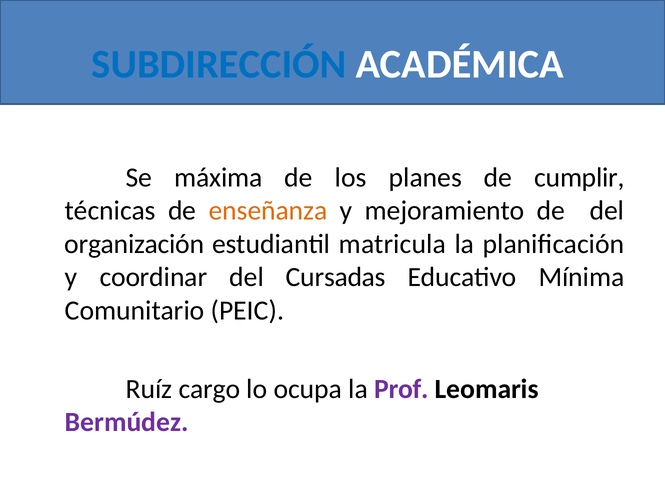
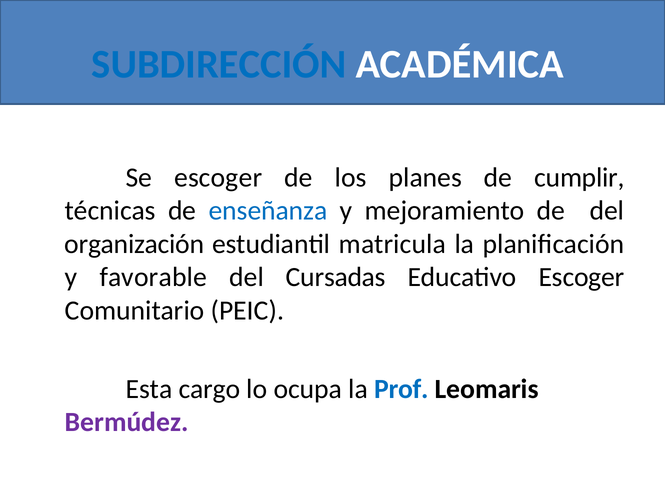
Se máxima: máxima -> escoger (218, 177)
enseñanza colour: orange -> blue (268, 211)
coordinar: coordinar -> favorable (153, 277)
Educativo Mínima: Mínima -> Escoger (582, 277)
Ruíz: Ruíz -> Esta (149, 389)
Prof colour: purple -> blue (402, 389)
